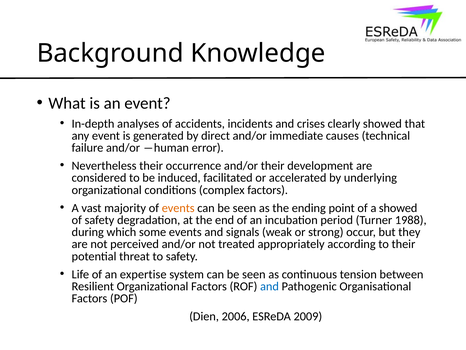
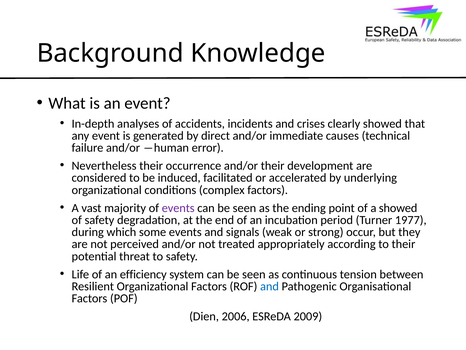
events colour: orange -> purple (178, 208)
1988: 1988 -> 1977 (411, 220)
expertise: expertise -> efficiency (143, 274)
